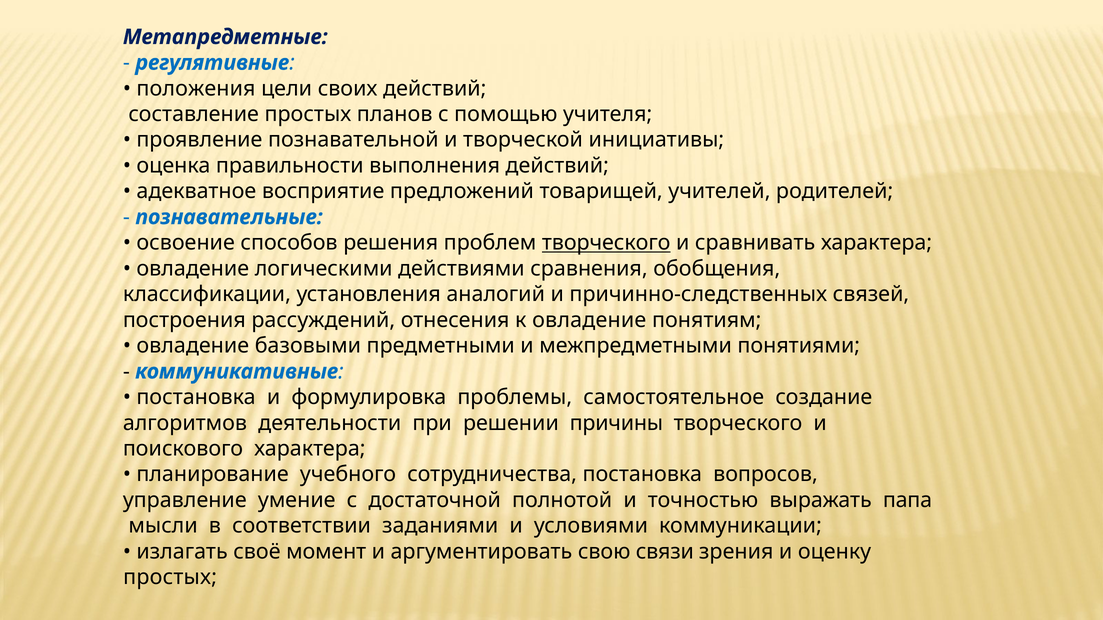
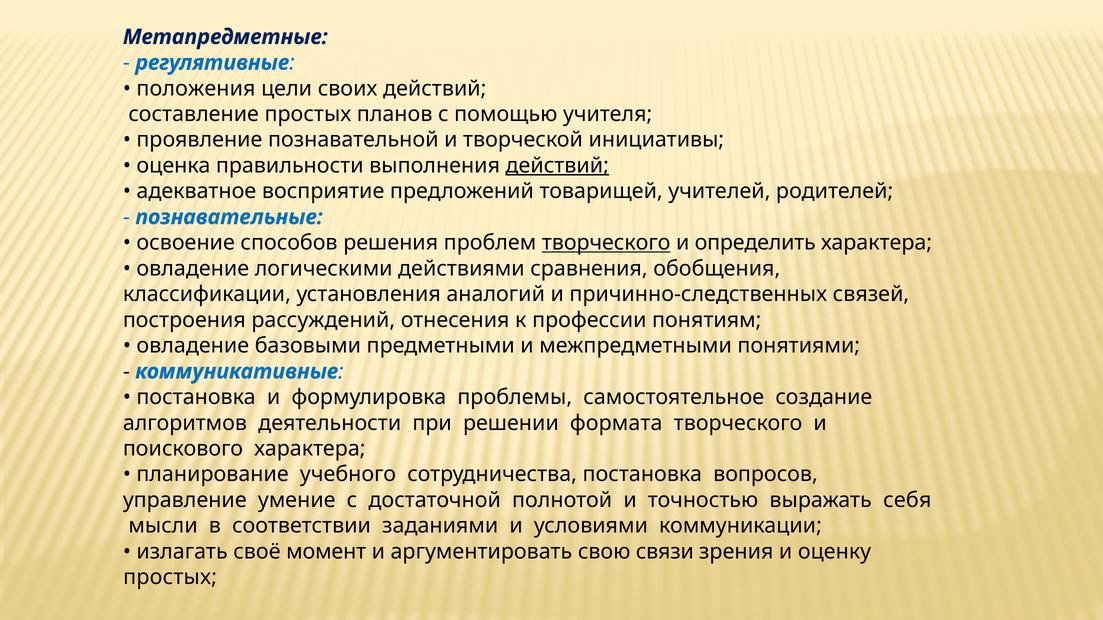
действий underline: none -> present (557, 166)
сравнивать: сравнивать -> определить (755, 243)
к овладение: овладение -> профессии (589, 320)
причины: причины -> формата (616, 423)
папа: папа -> себя (907, 501)
